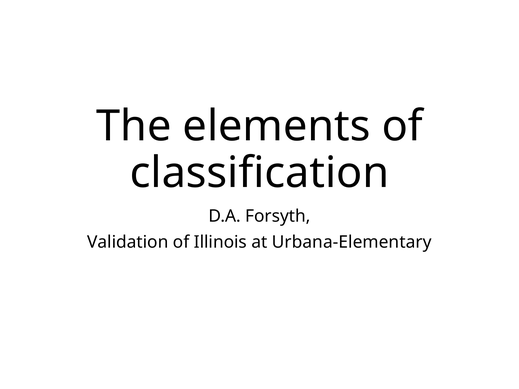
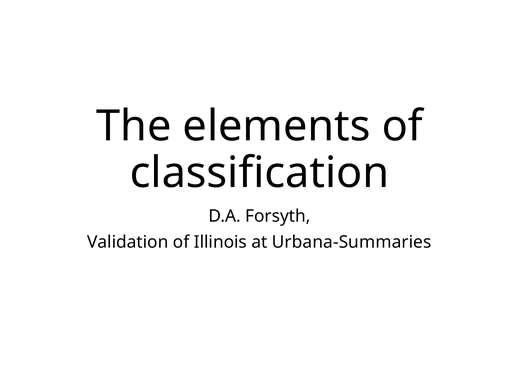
Urbana-Elementary: Urbana-Elementary -> Urbana-Summaries (352, 242)
